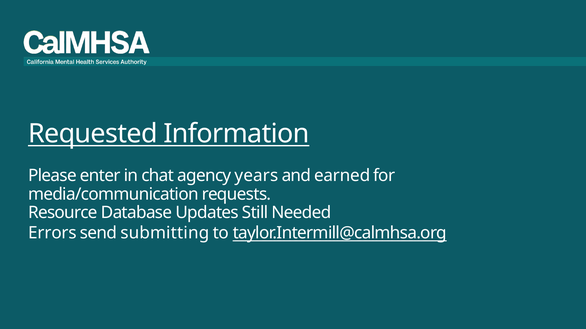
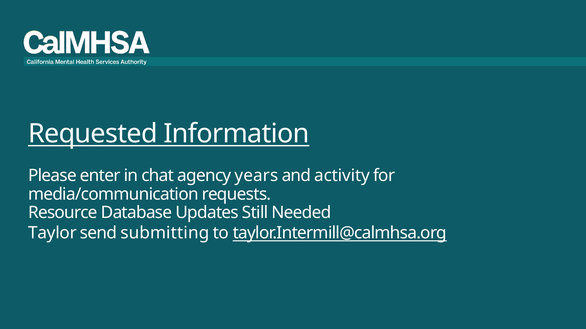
earned: earned -> activity (342, 176)
Errors: Errors -> Taylor (52, 233)
